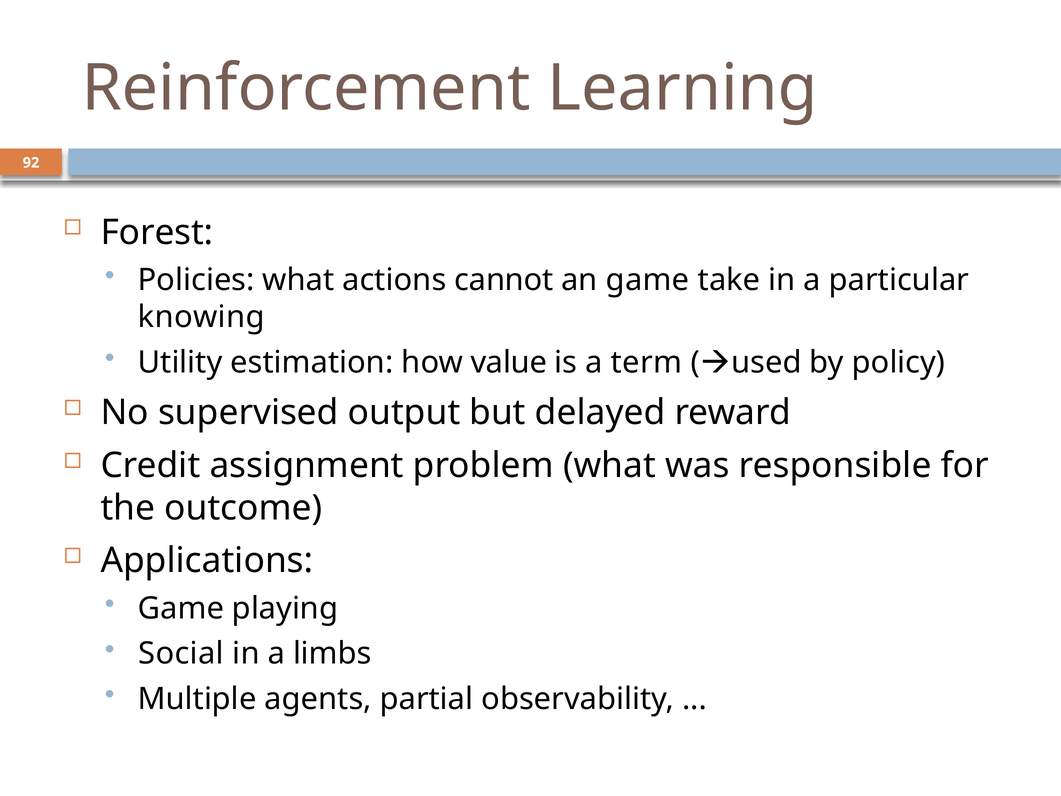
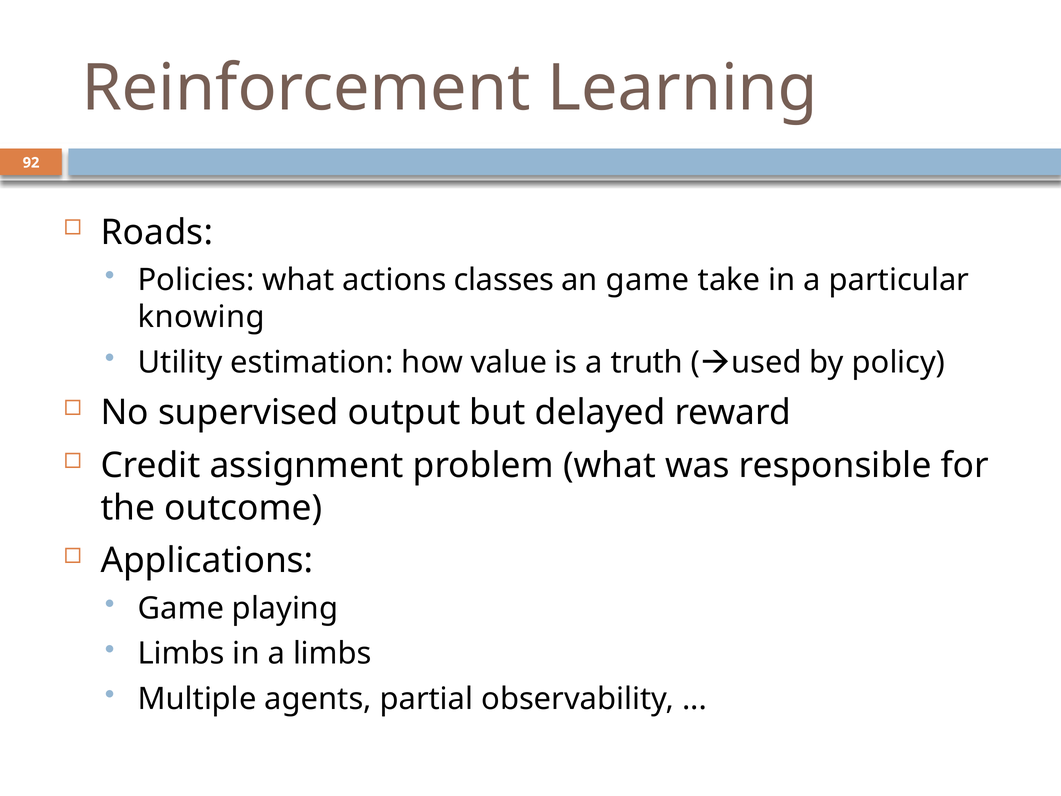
Forest: Forest -> Roads (157, 232)
cannot: cannot -> classes (504, 280)
term: term -> truth (647, 362)
Social: Social -> Limbs (181, 653)
